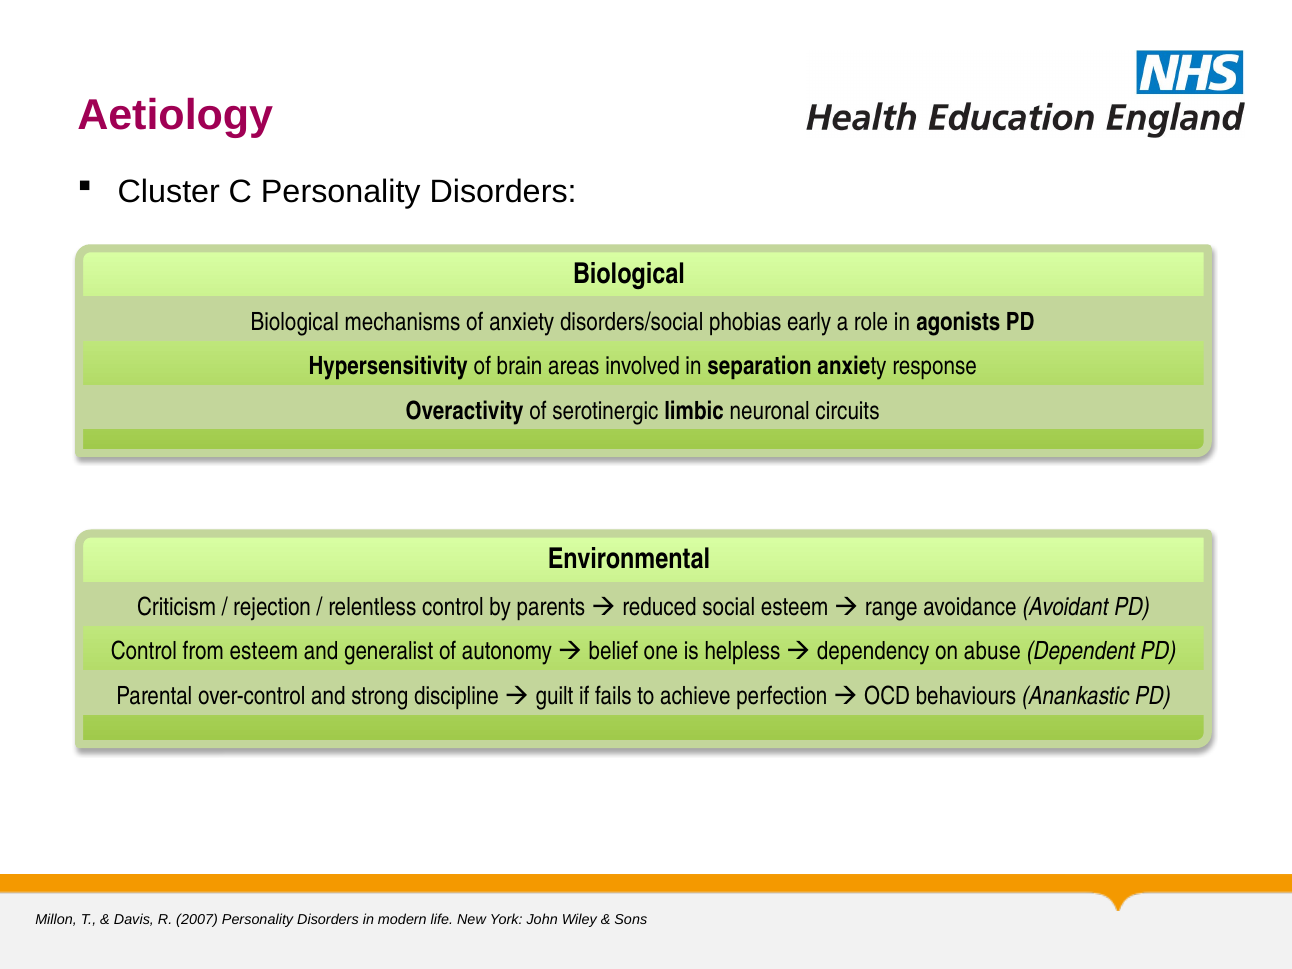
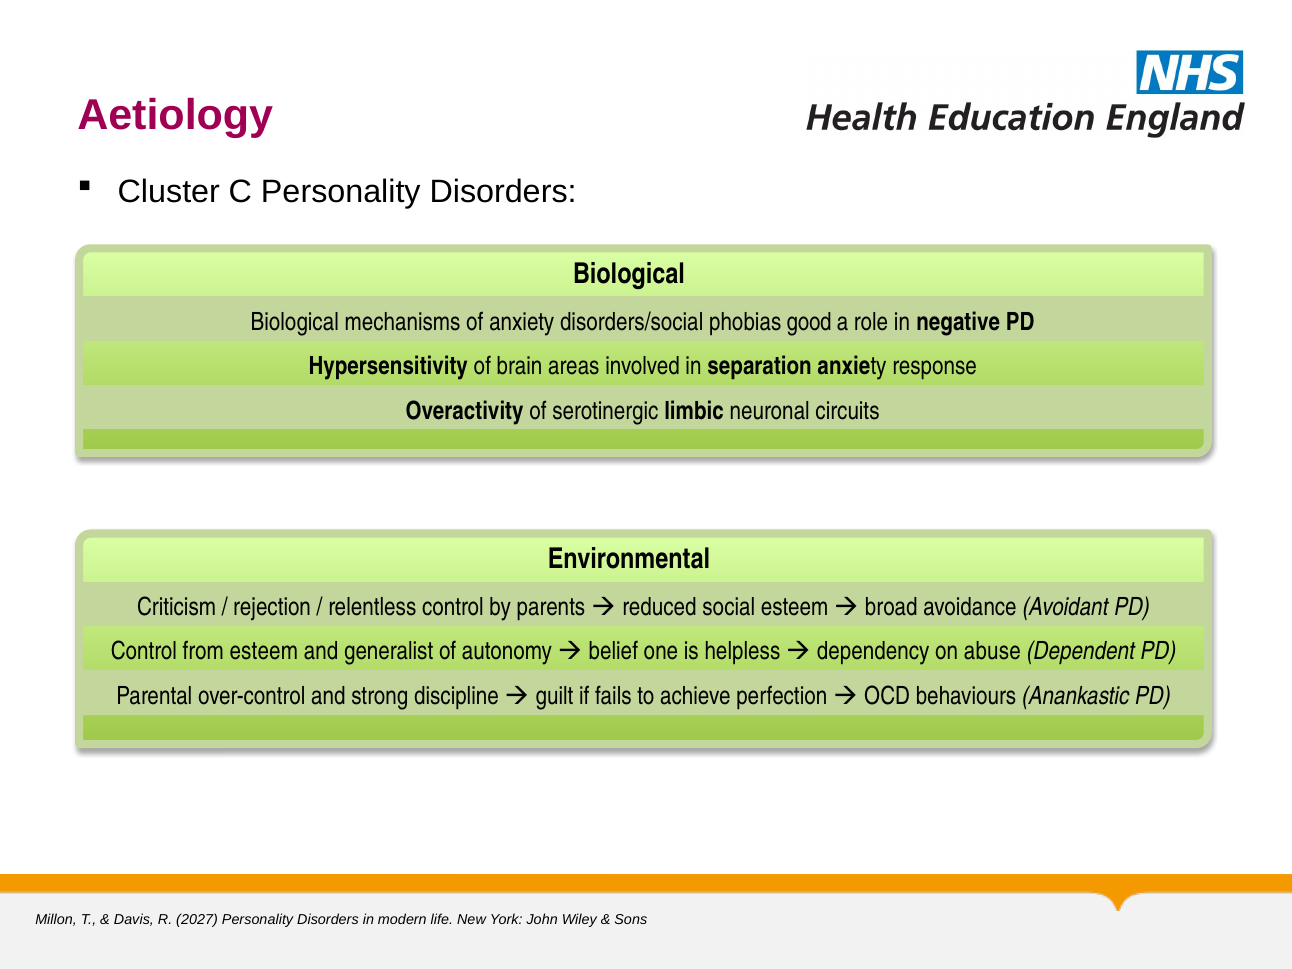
early: early -> good (809, 322)
agonists: agonists -> negative (958, 322)
range: range -> broad (891, 607)
2007: 2007 -> 2027 (197, 920)
